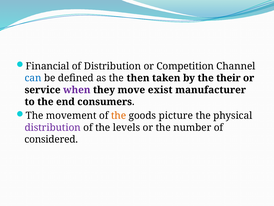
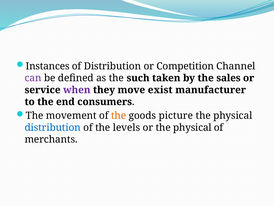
Financial: Financial -> Instances (48, 66)
can colour: blue -> purple (33, 78)
then: then -> such (138, 78)
their: their -> sales (228, 78)
distribution colour: purple -> blue (53, 127)
or the number: number -> physical (192, 127)
considered: considered -> merchants (51, 139)
